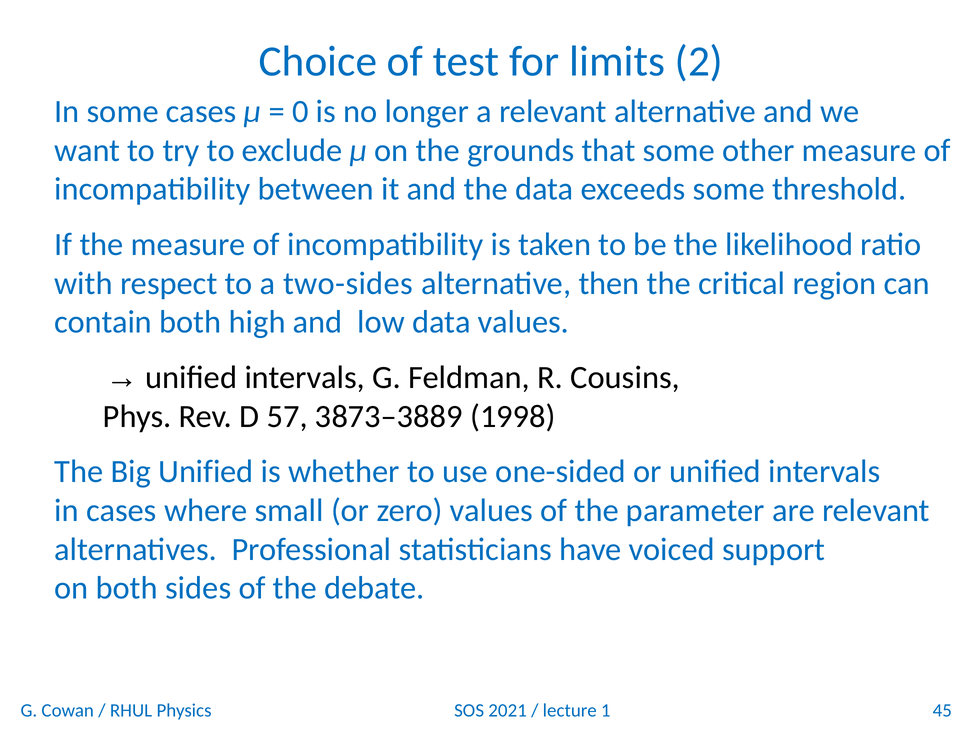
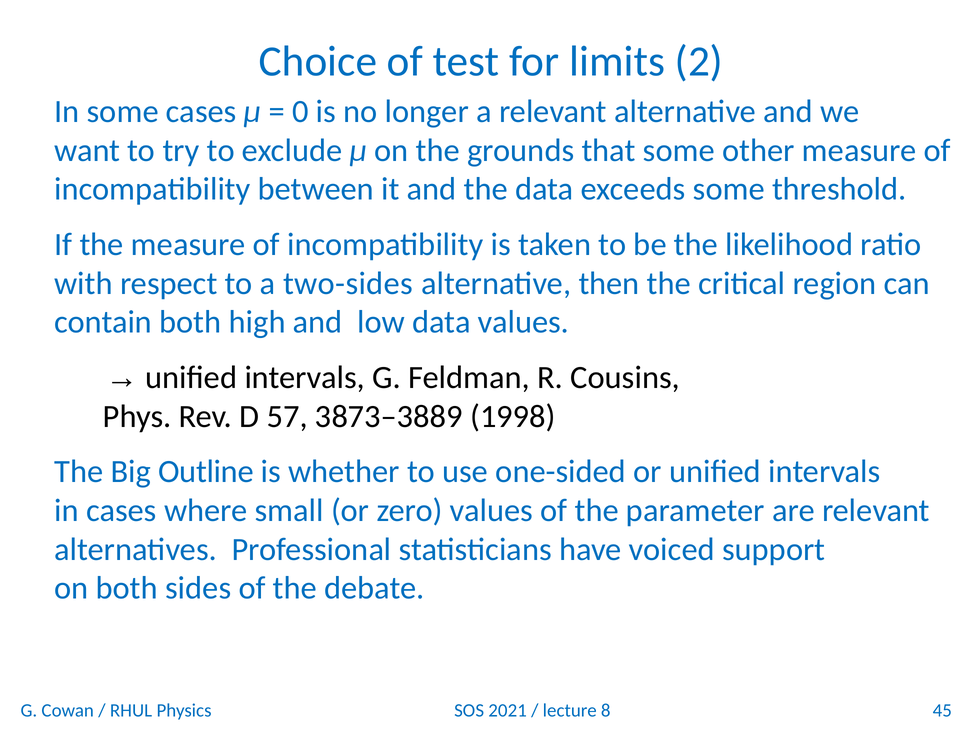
Big Unified: Unified -> Outline (206, 472)
1: 1 -> 8 (606, 711)
